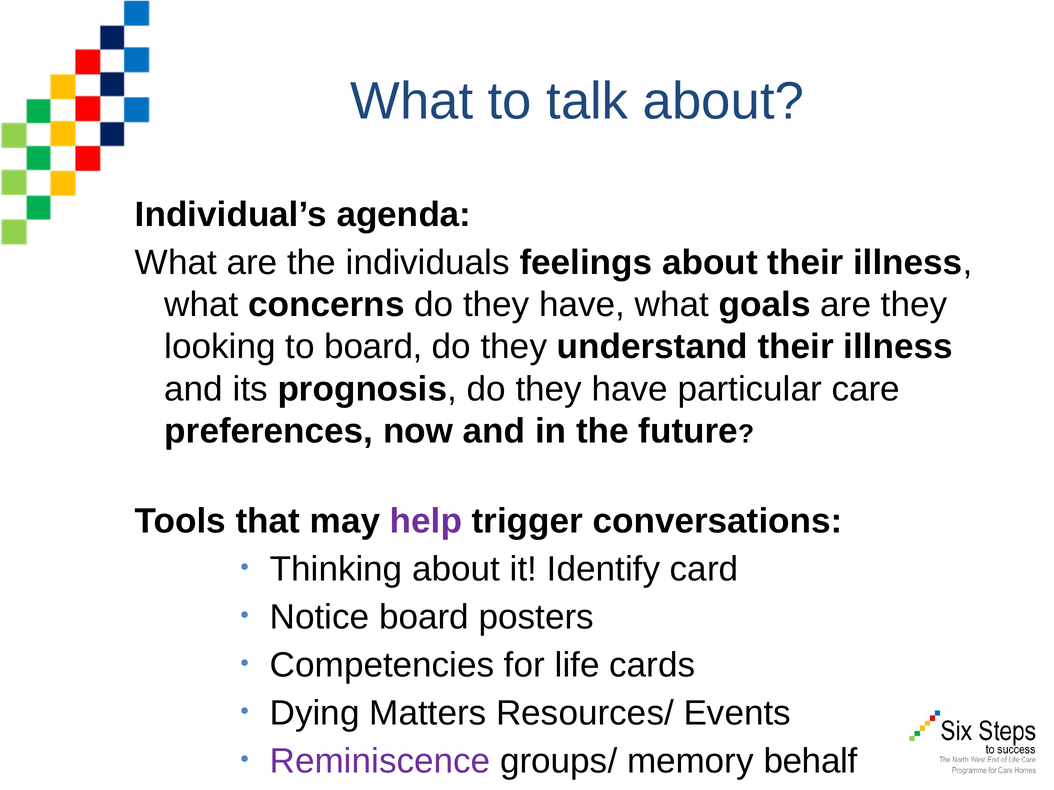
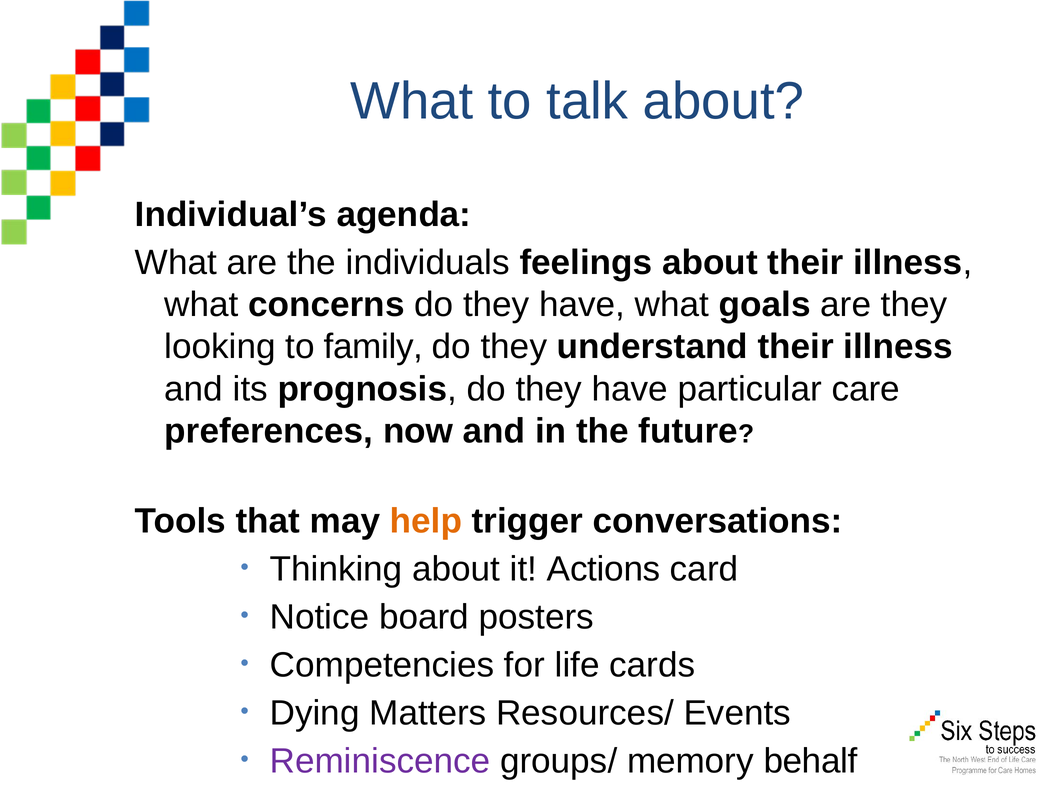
to board: board -> family (373, 347)
help colour: purple -> orange (426, 522)
Identify: Identify -> Actions (604, 570)
